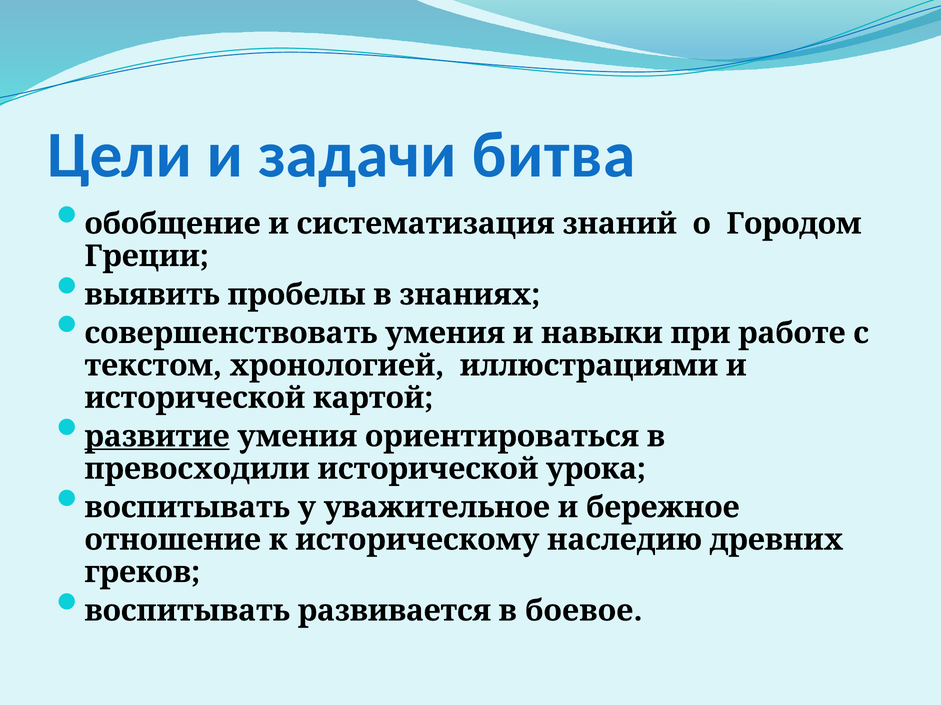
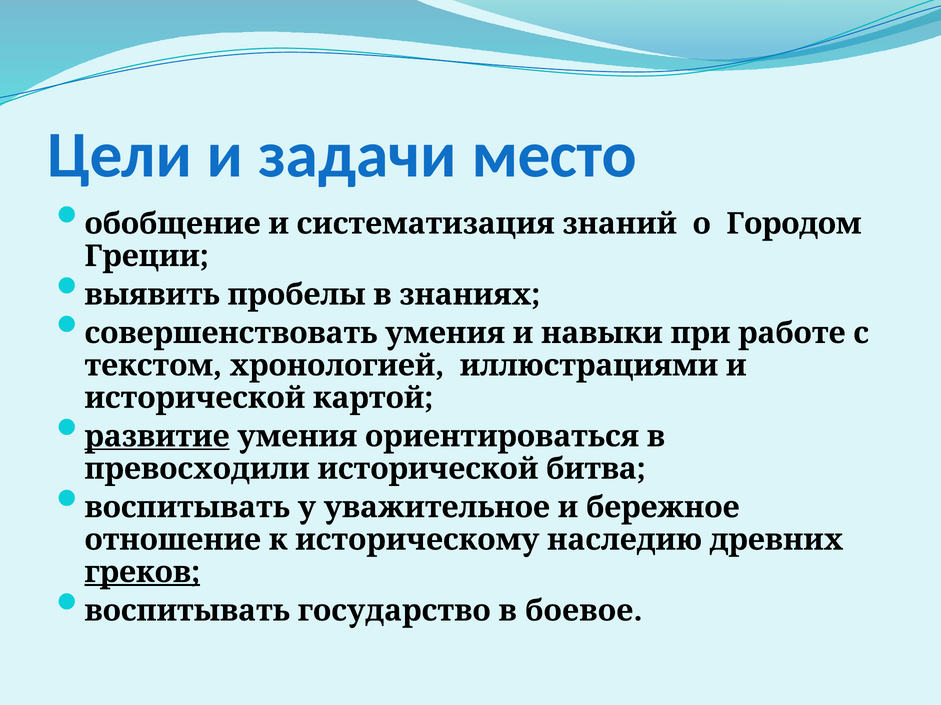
битва: битва -> место (554, 155)
урока: урока -> битва (596, 469)
греков underline: none -> present (142, 573)
развивается: развивается -> государство (394, 611)
